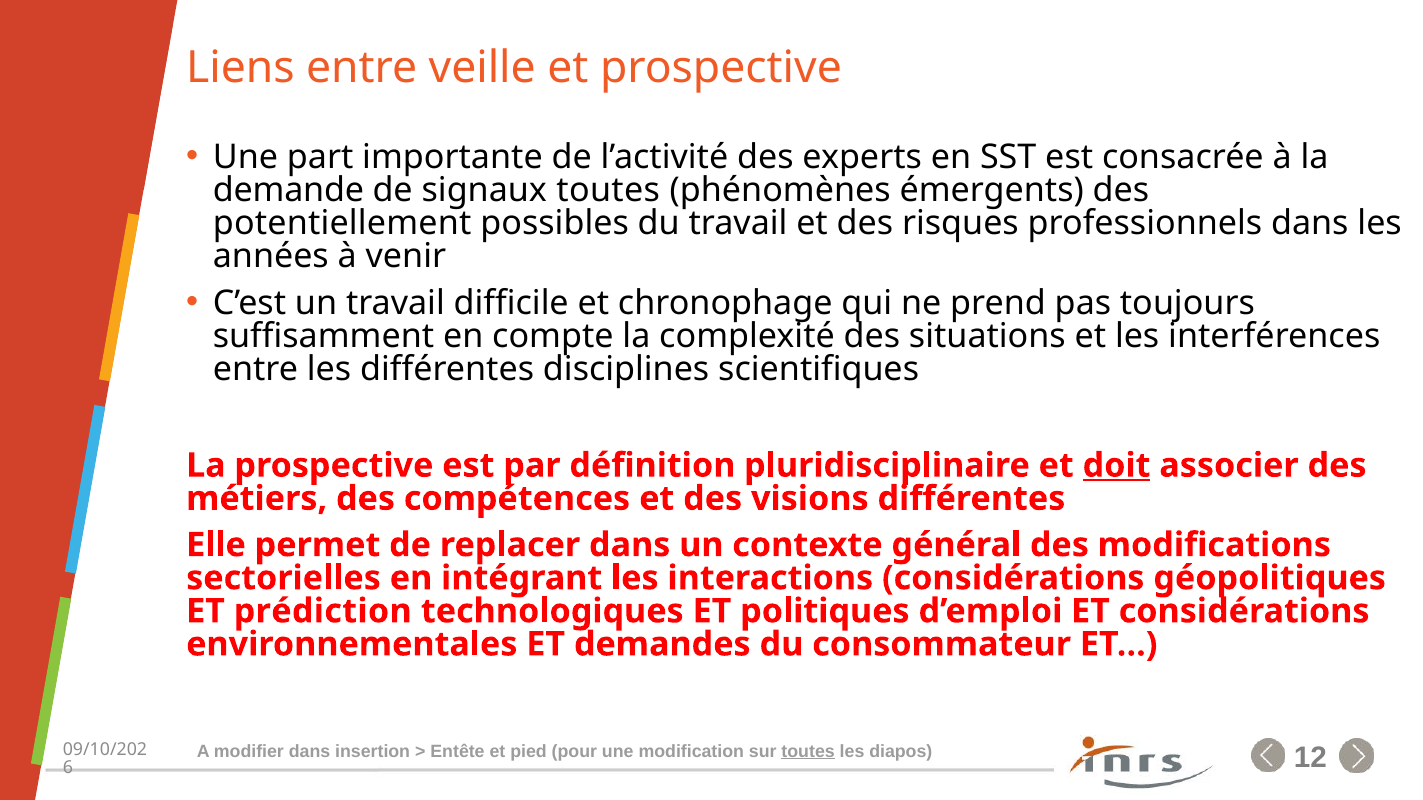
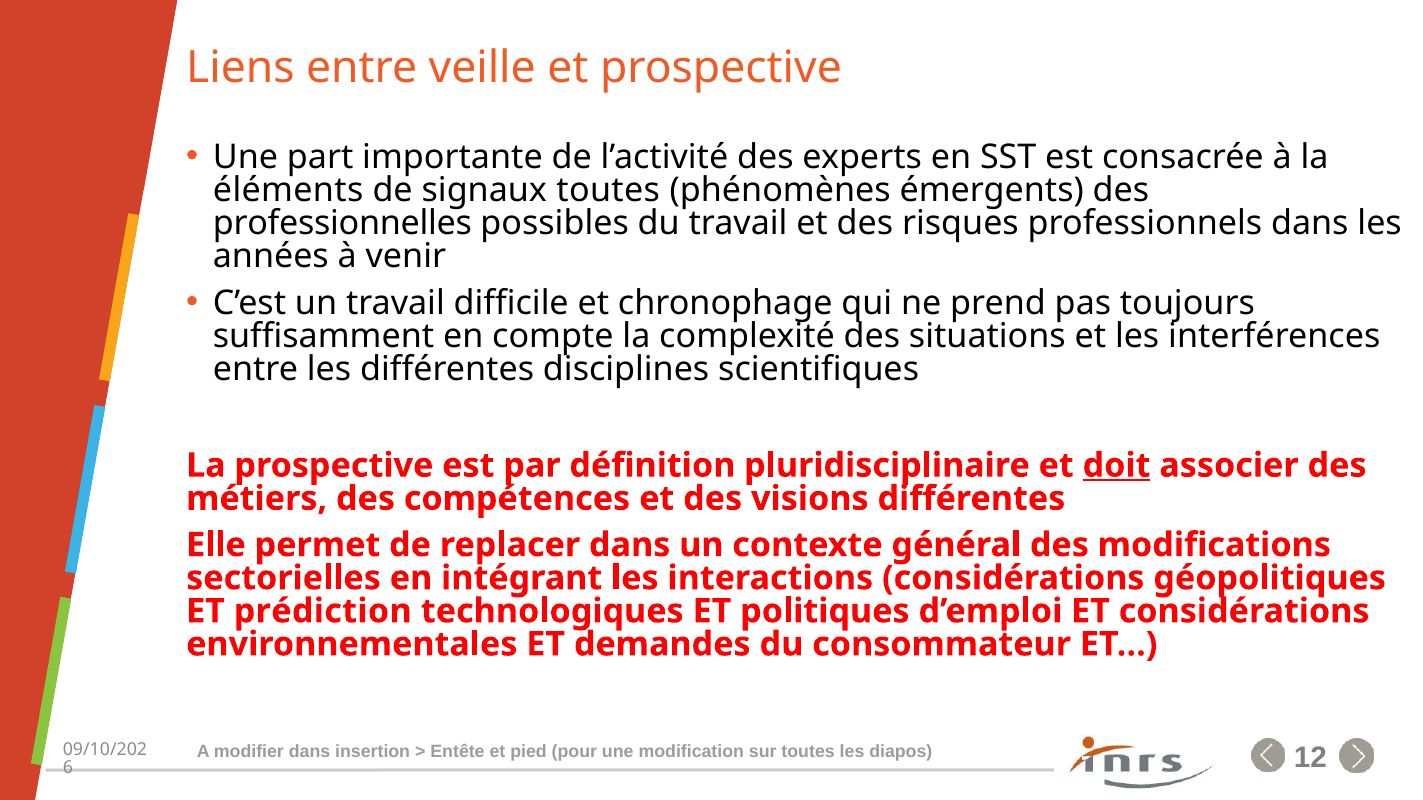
demande: demande -> éléments (288, 190)
potentiellement: potentiellement -> professionnelles (342, 223)
toutes underline: present -> none (808, 752)
